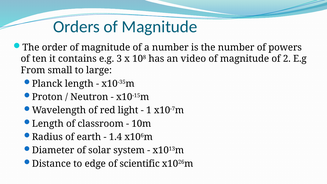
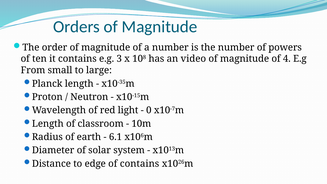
2: 2 -> 4 (287, 59)
1: 1 -> 0 (149, 110)
1.4: 1.4 -> 6.1 (115, 137)
of scientific: scientific -> contains (140, 164)
